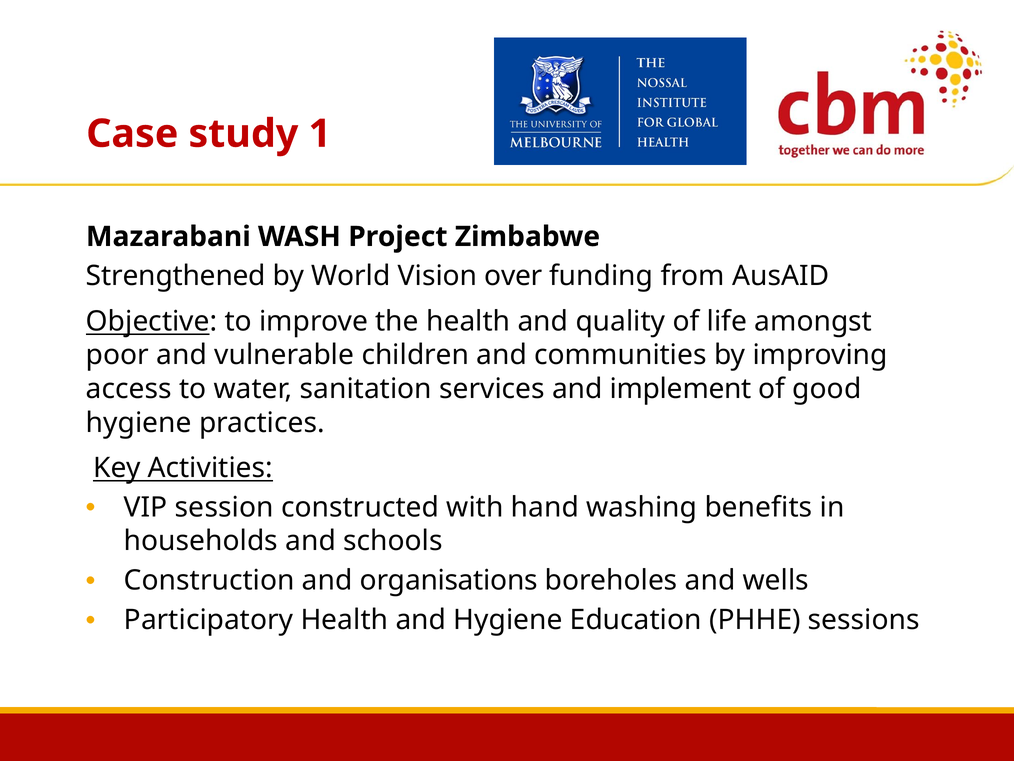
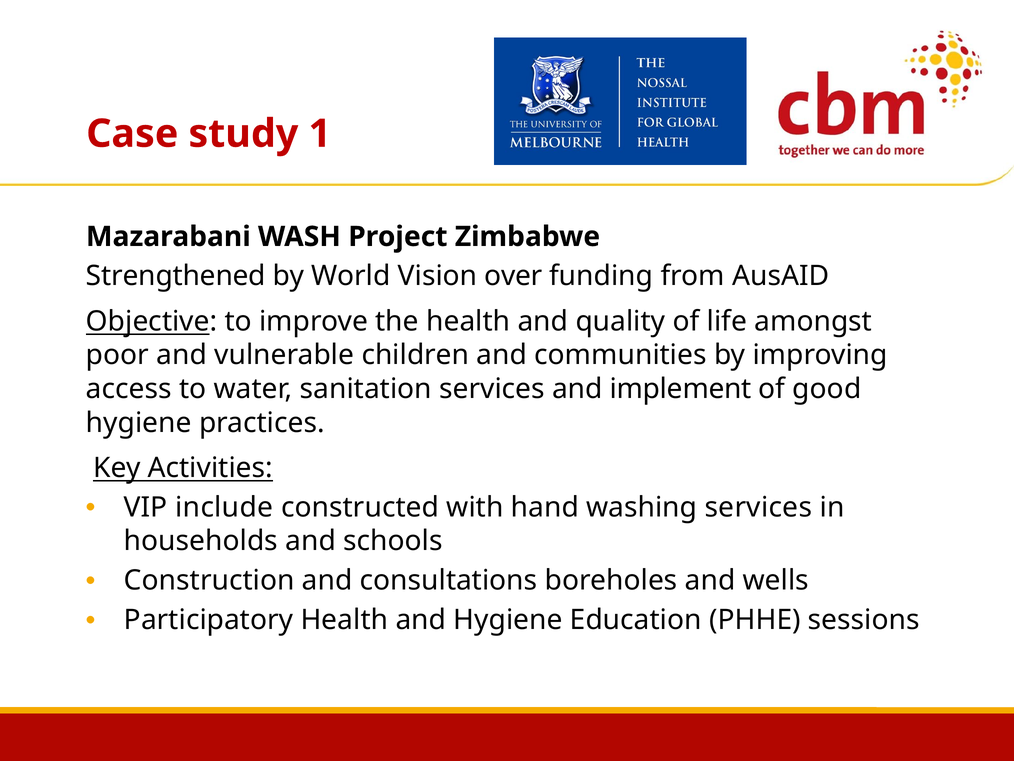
session: session -> include (224, 507)
washing benefits: benefits -> services (758, 507)
organisations: organisations -> consultations (449, 580)
